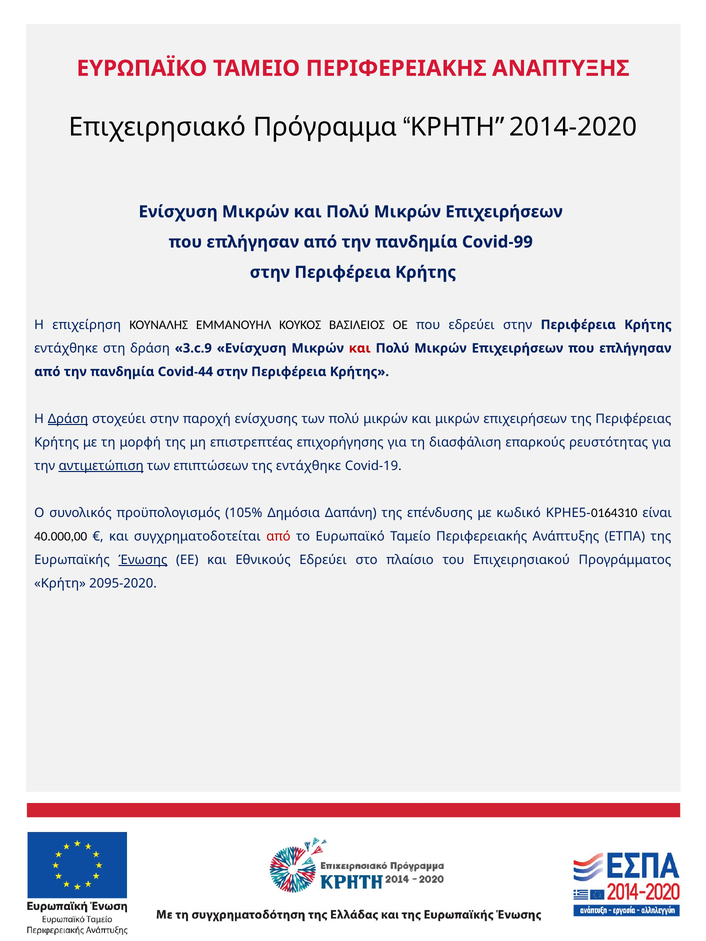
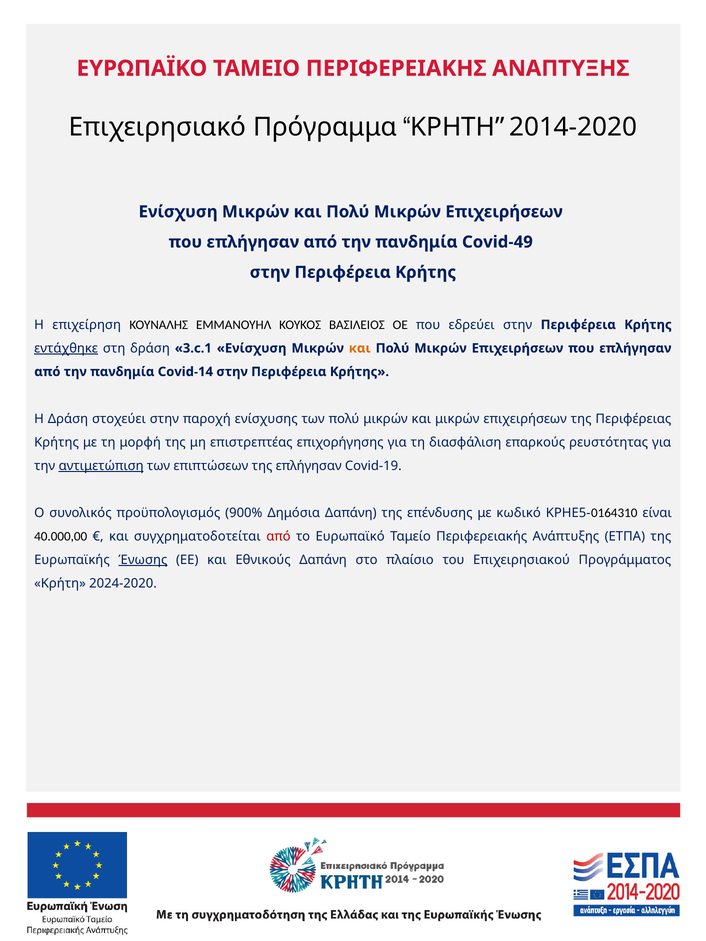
Covid-99: Covid-99 -> Covid-49 (497, 242)
εντάχθηκε underline: none -> present (66, 348)
3.c.9: 3.c.9 -> 3.c.1 (193, 348)
και colour: red -> orange (360, 348)
Covid-44: Covid-44 -> Covid-14 (185, 372)
Δράση underline: present -> none (68, 419)
της εντάχθηκε: εντάχθηκε -> επλήγησαν (309, 466)
105%: 105% -> 900% (244, 513)
Εθνικούς Εδρεύει: Εδρεύει -> Δαπάνη (323, 560)
2095-2020: 2095-2020 -> 2024-2020 (123, 584)
